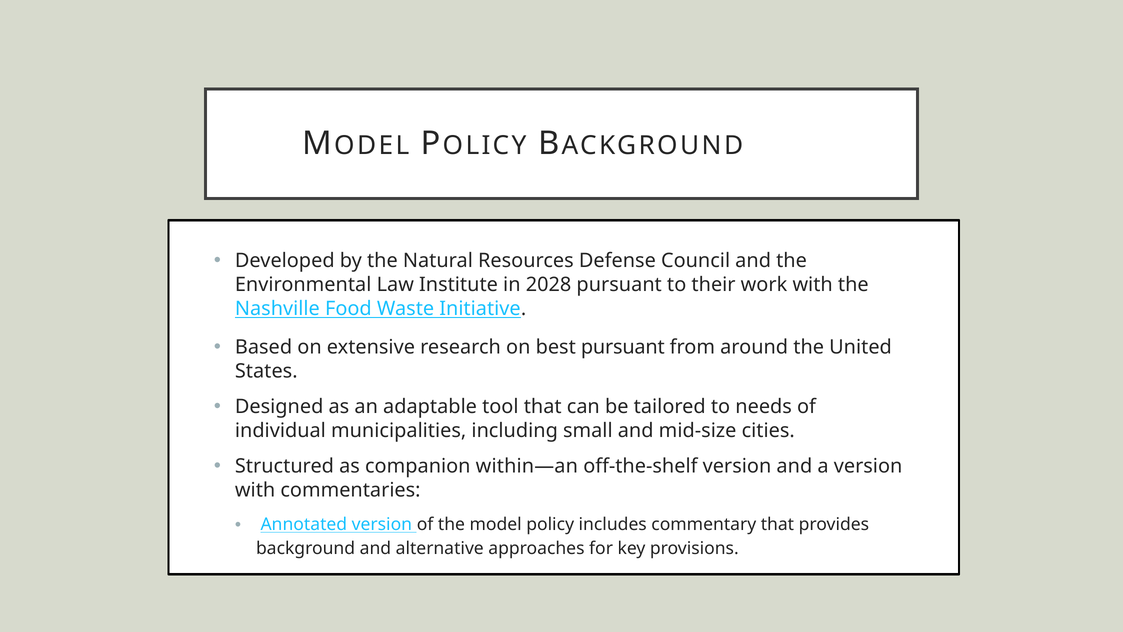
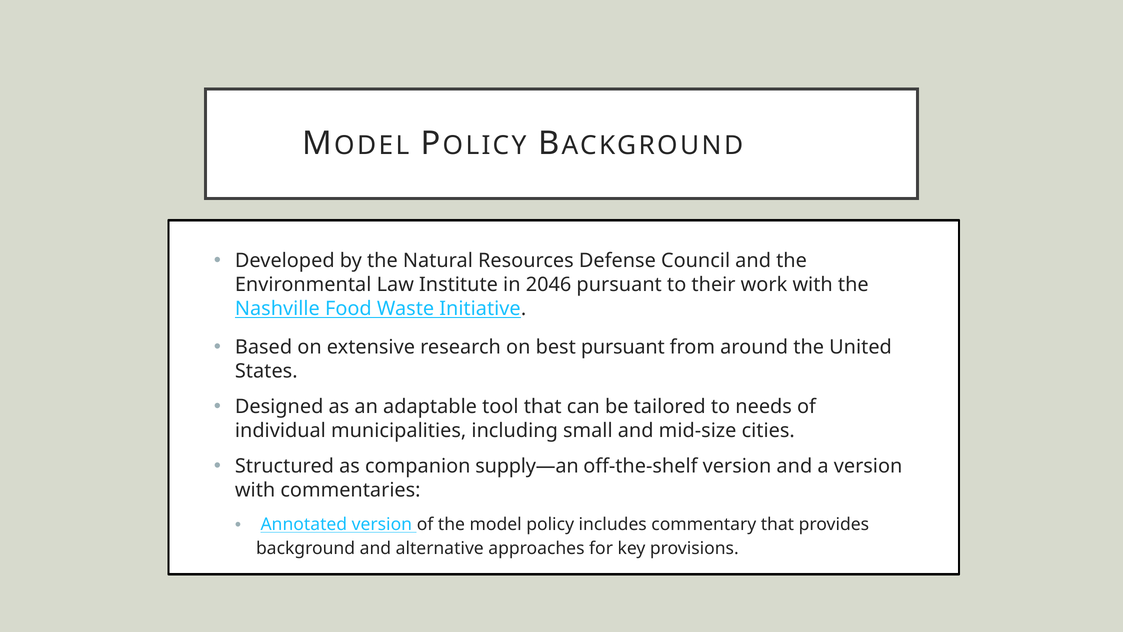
2028: 2028 -> 2046 (549, 284)
within—an: within—an -> supply—an (527, 466)
